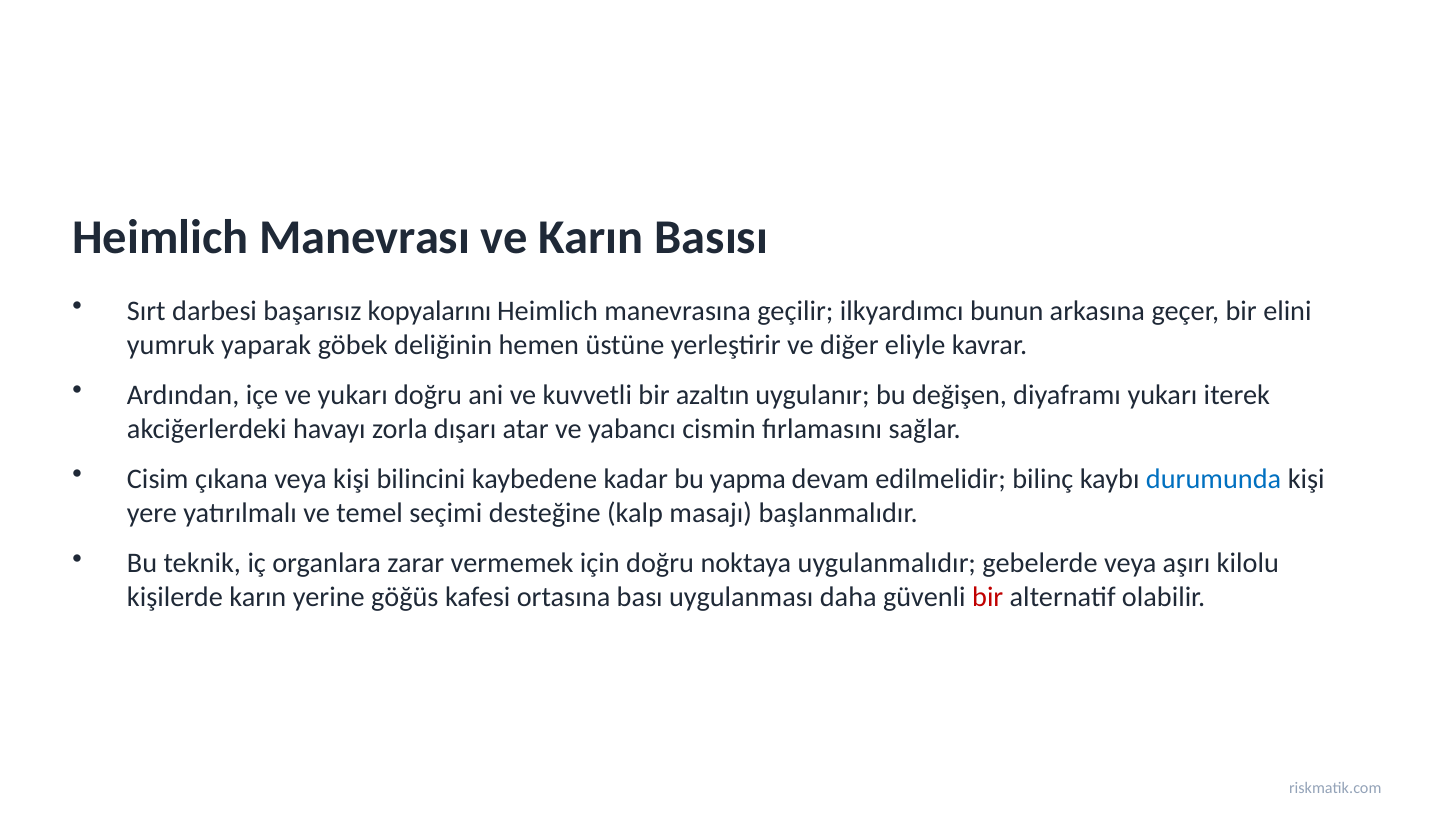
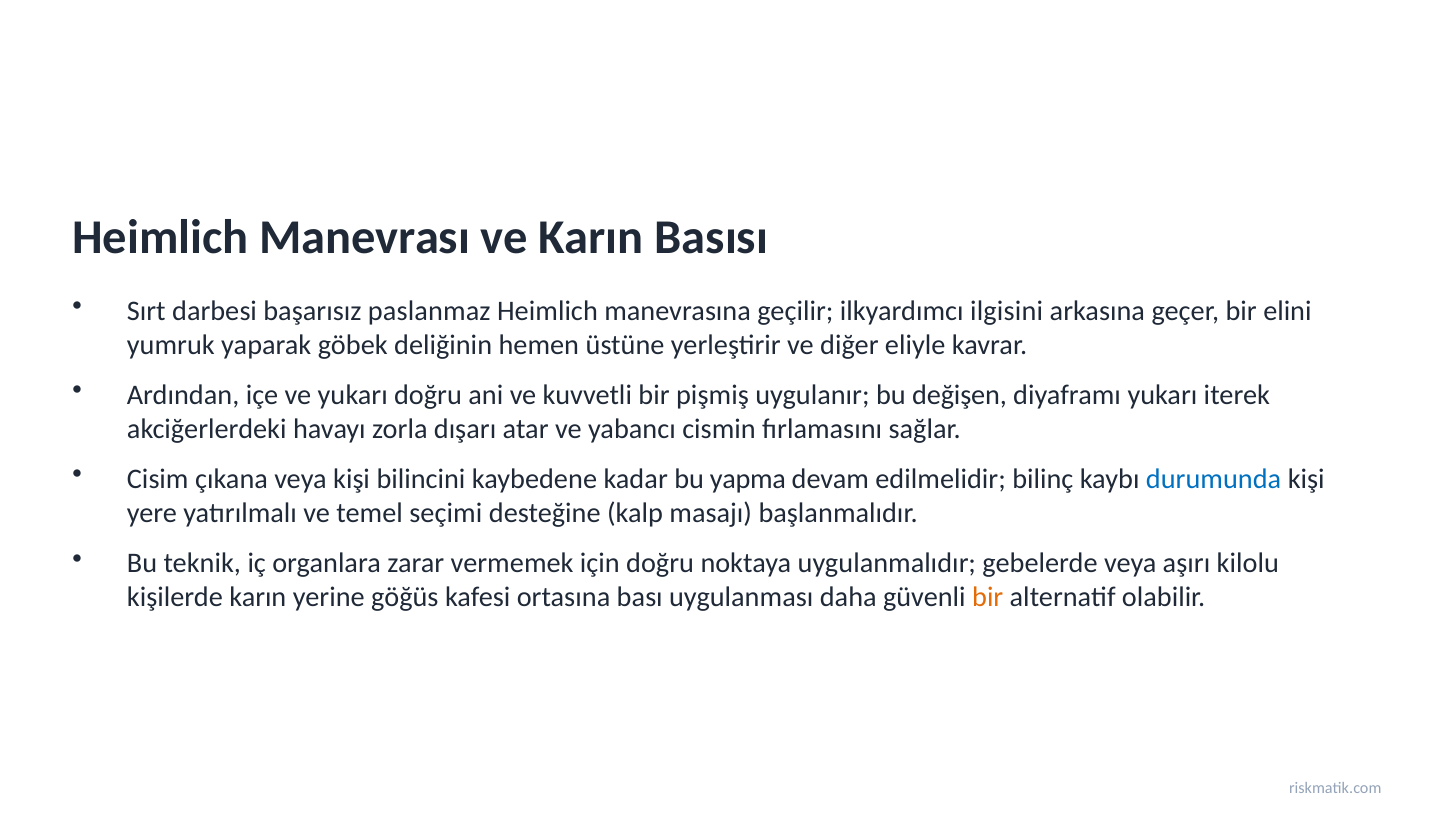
kopyalarını: kopyalarını -> paslanmaz (429, 311)
bunun: bunun -> ilgisini (1007, 311)
azaltın: azaltın -> pişmiş (712, 395)
bir colour: red -> orange (988, 597)
